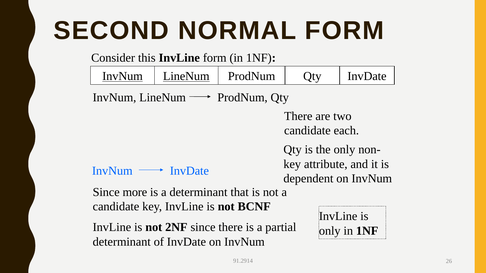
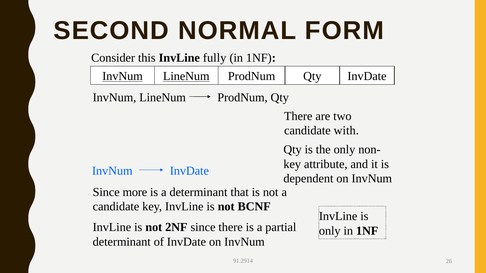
InvLine form: form -> fully (215, 58)
each: each -> with (346, 131)
